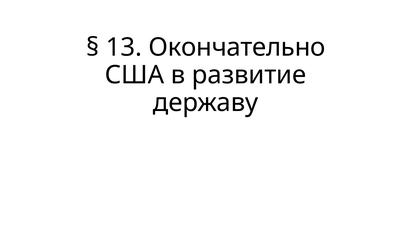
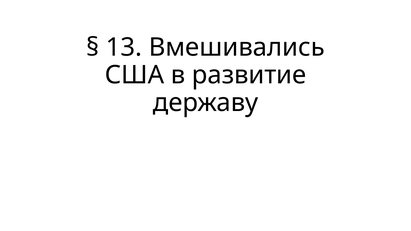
Окончательно: Окончательно -> Вмешивались (237, 47)
